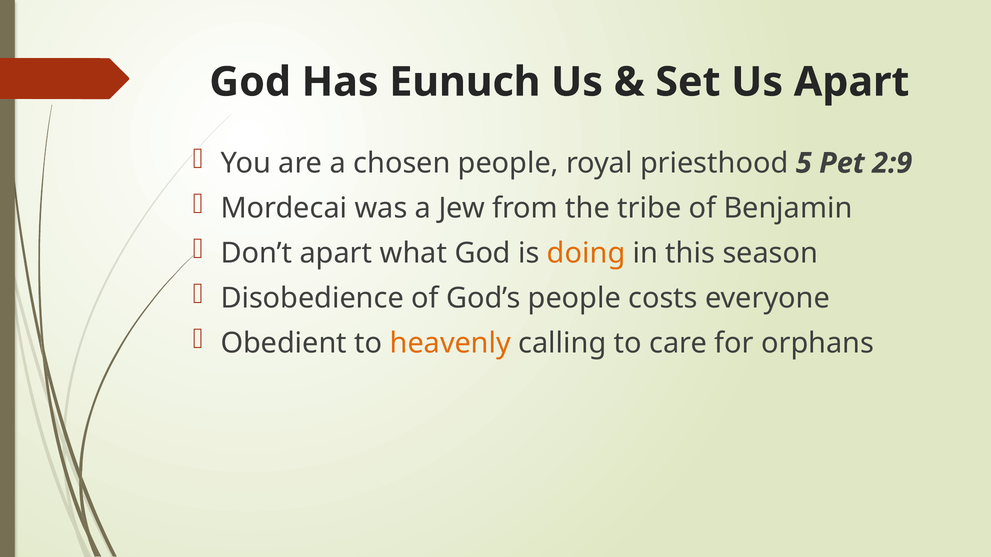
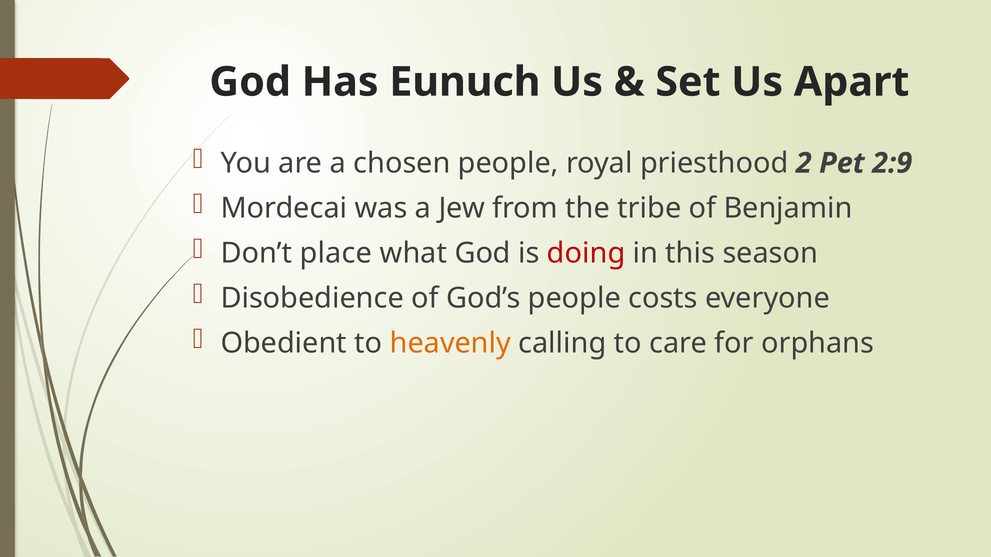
5: 5 -> 2 (804, 163)
Don’t apart: apart -> place (336, 253)
doing colour: orange -> red (586, 253)
